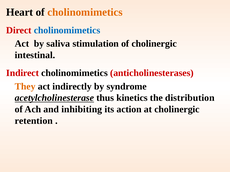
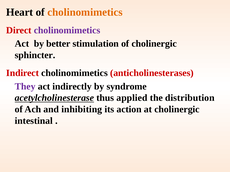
cholinomimetics colour: blue -> purple (67, 30)
saliva: saliva -> better (58, 44)
intestinal: intestinal -> sphincter (35, 55)
They colour: orange -> purple (25, 87)
kinetics: kinetics -> applied (132, 98)
retention: retention -> intestinal (34, 121)
